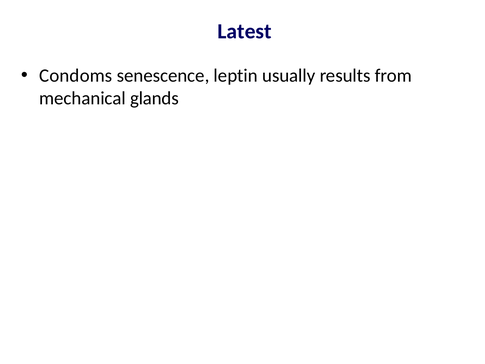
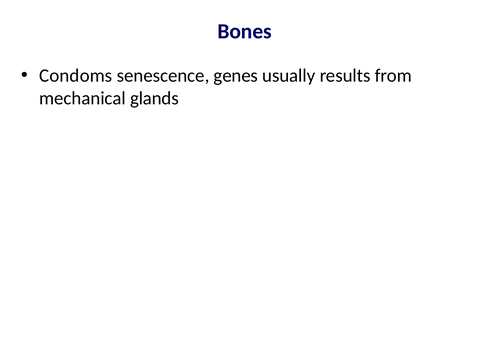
Latest: Latest -> Bones (245, 31)
leptin: leptin -> genes (236, 76)
